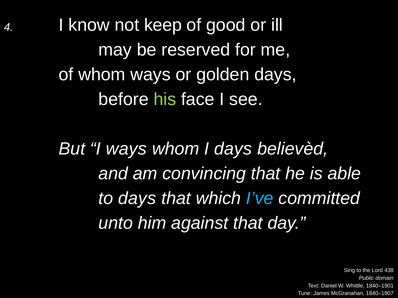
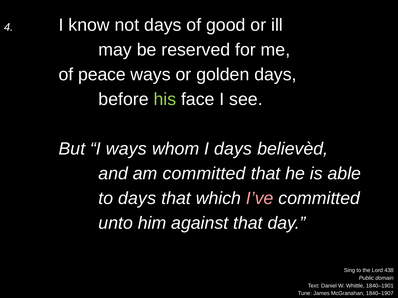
not keep: keep -> days (163, 25)
of whom: whom -> peace (102, 75)
am convincing: convincing -> committed (204, 174)
I’ve colour: light blue -> pink (260, 199)
